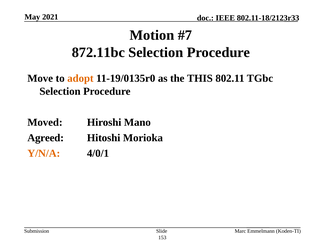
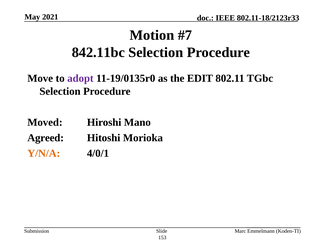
872.11bc: 872.11bc -> 842.11bc (98, 52)
adopt colour: orange -> purple (80, 79)
THIS: THIS -> EDIT (200, 79)
